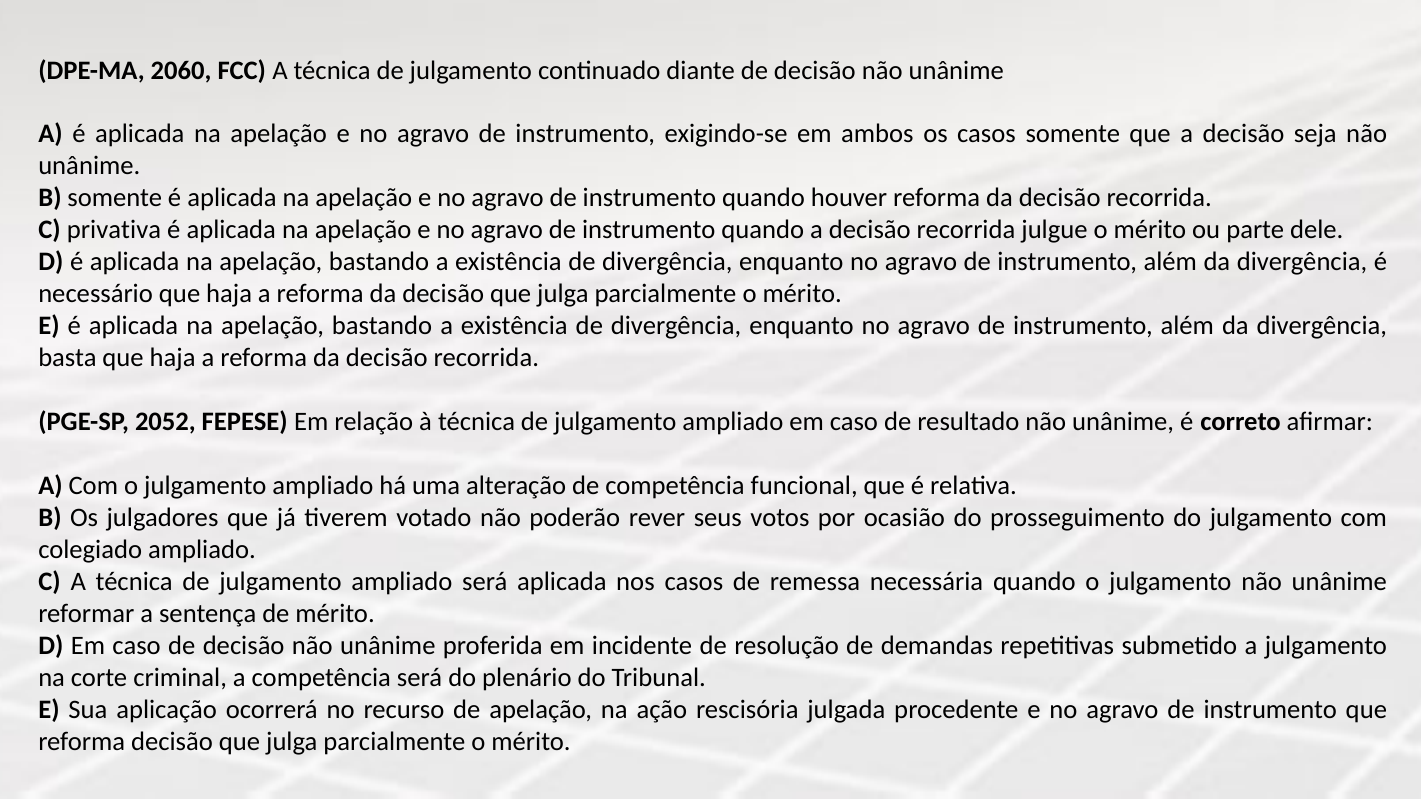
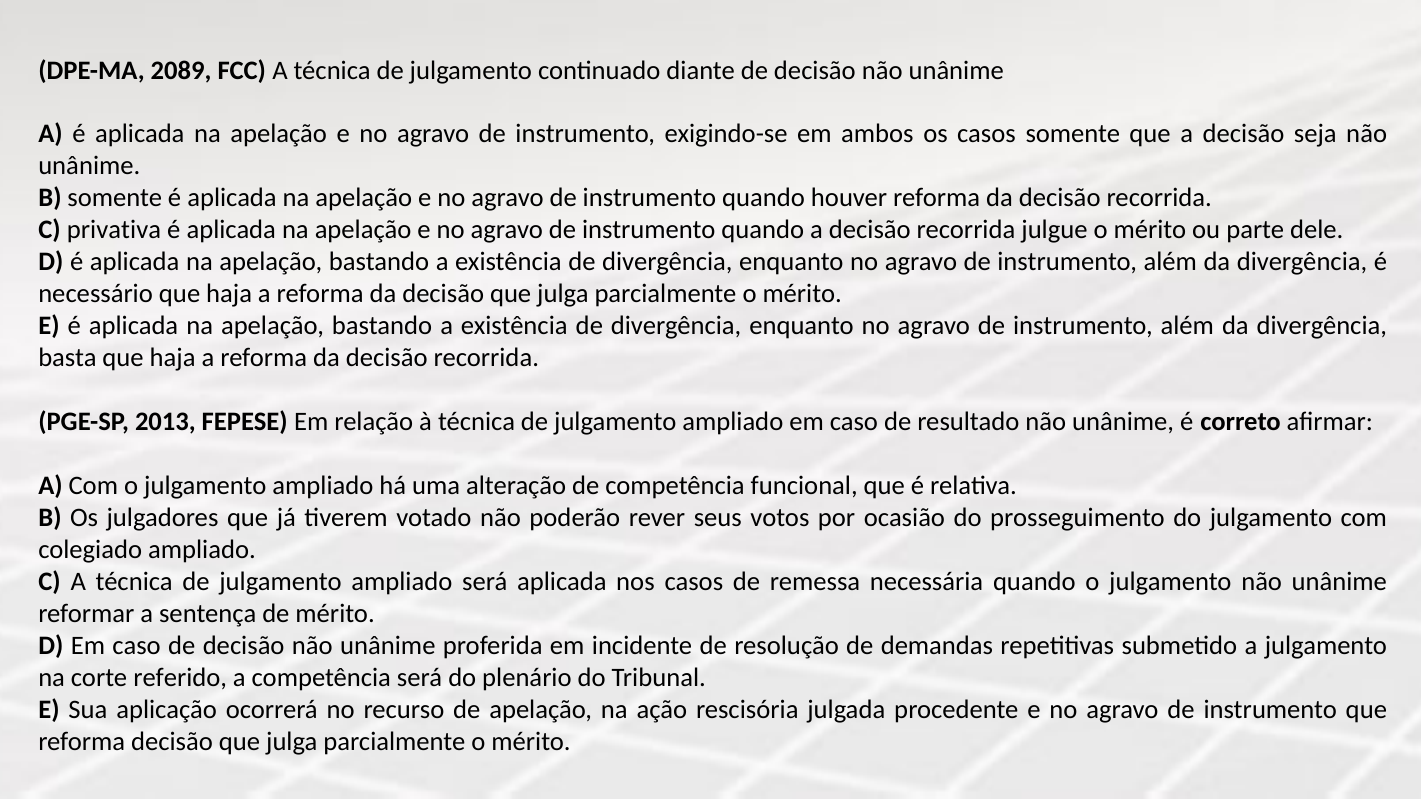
2060: 2060 -> 2089 (181, 70)
2052: 2052 -> 2013 (165, 422)
criminal: criminal -> referido (180, 678)
